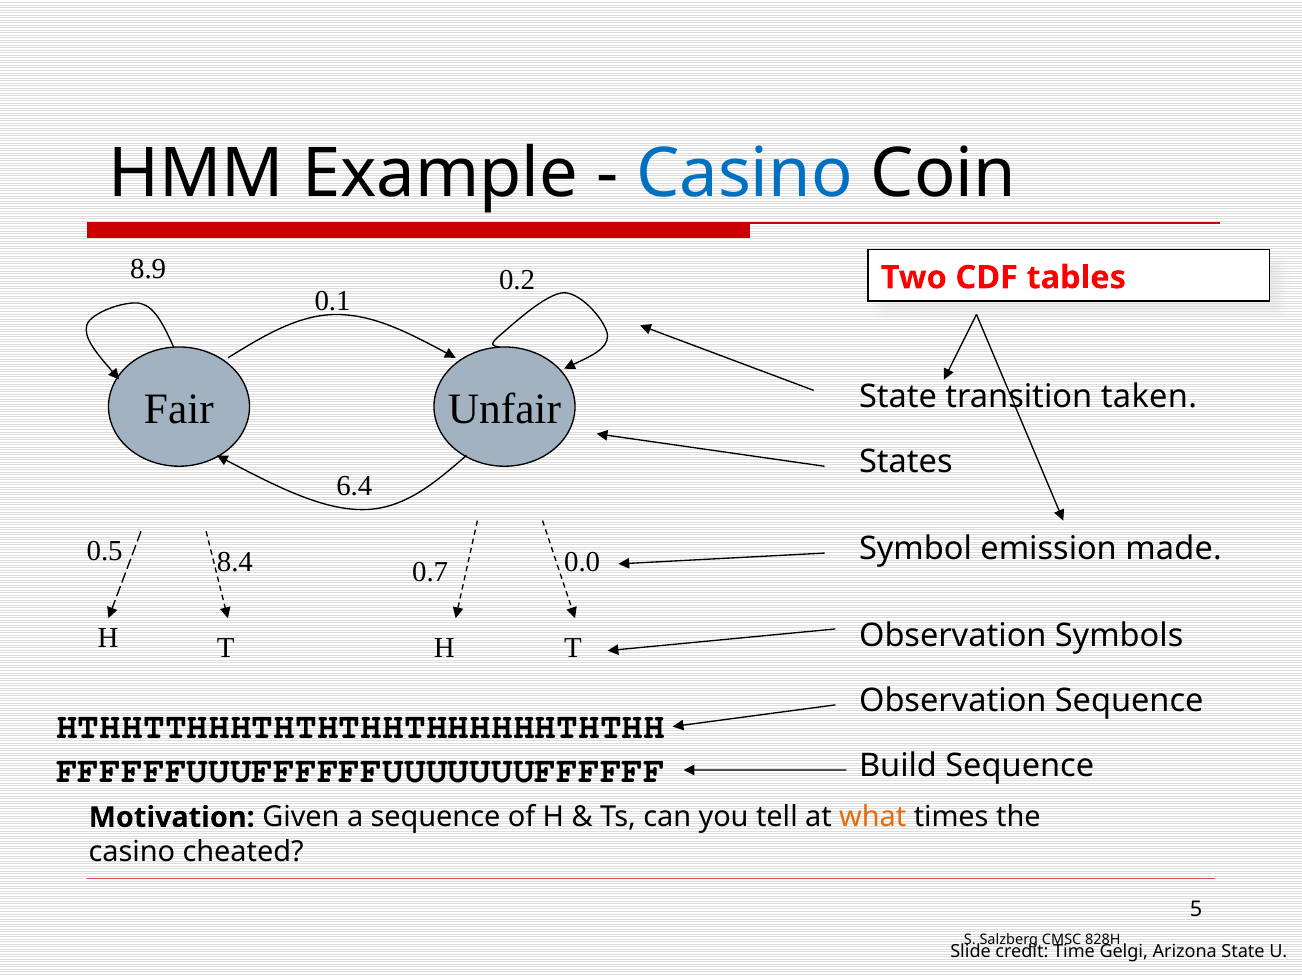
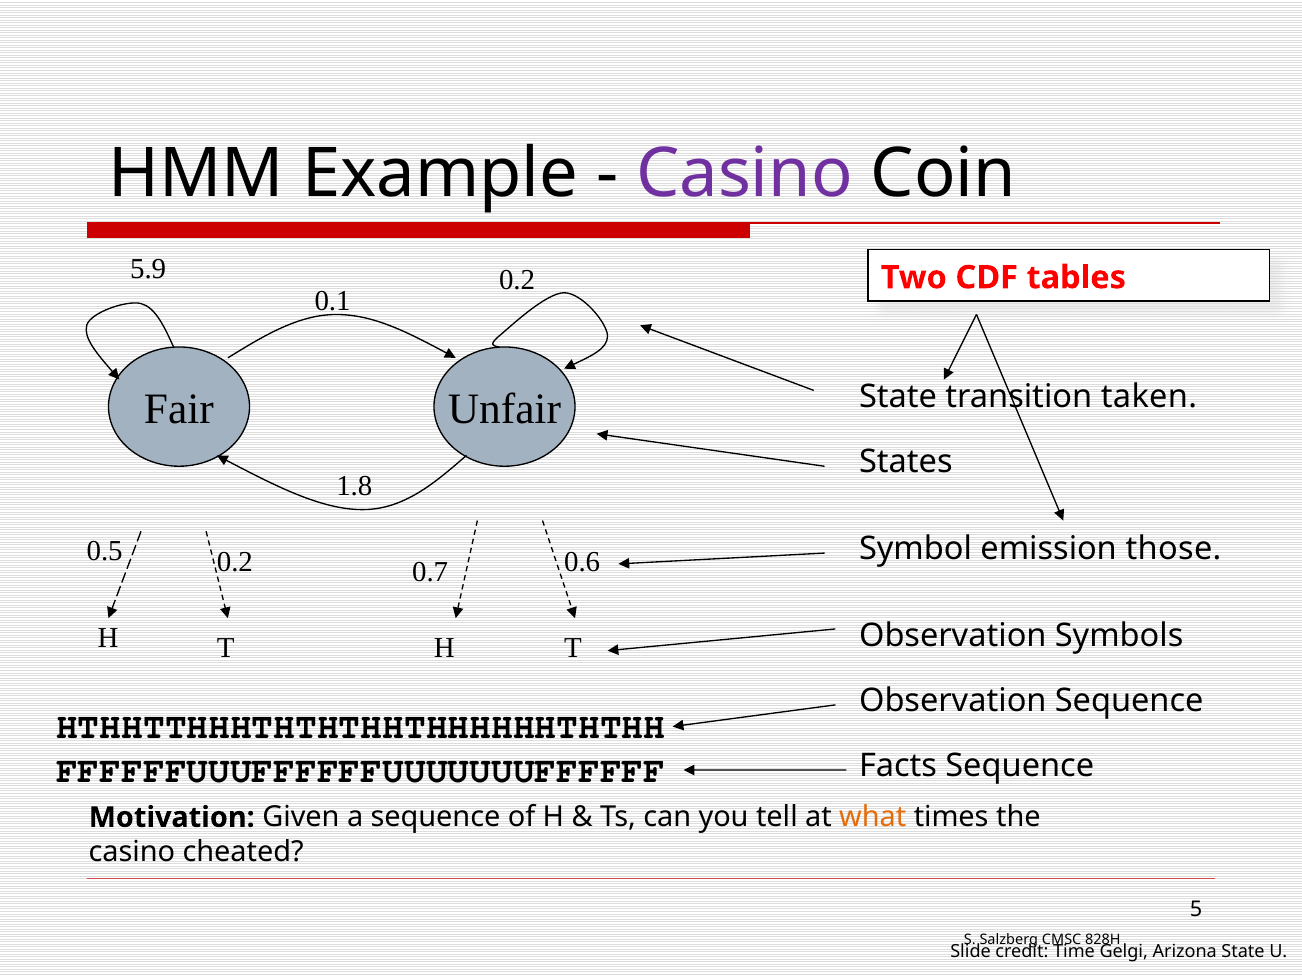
Casino colour: blue -> purple (744, 174)
8.9: 8.9 -> 5.9 (148, 269)
6.4: 6.4 -> 1.8 (354, 486)
0.5 8.4: 8.4 -> 0.2 (235, 562)
made: made -> those (1174, 549)
0.0: 0.0 -> 0.6 (582, 562)
Build: Build -> Facts (898, 766)
